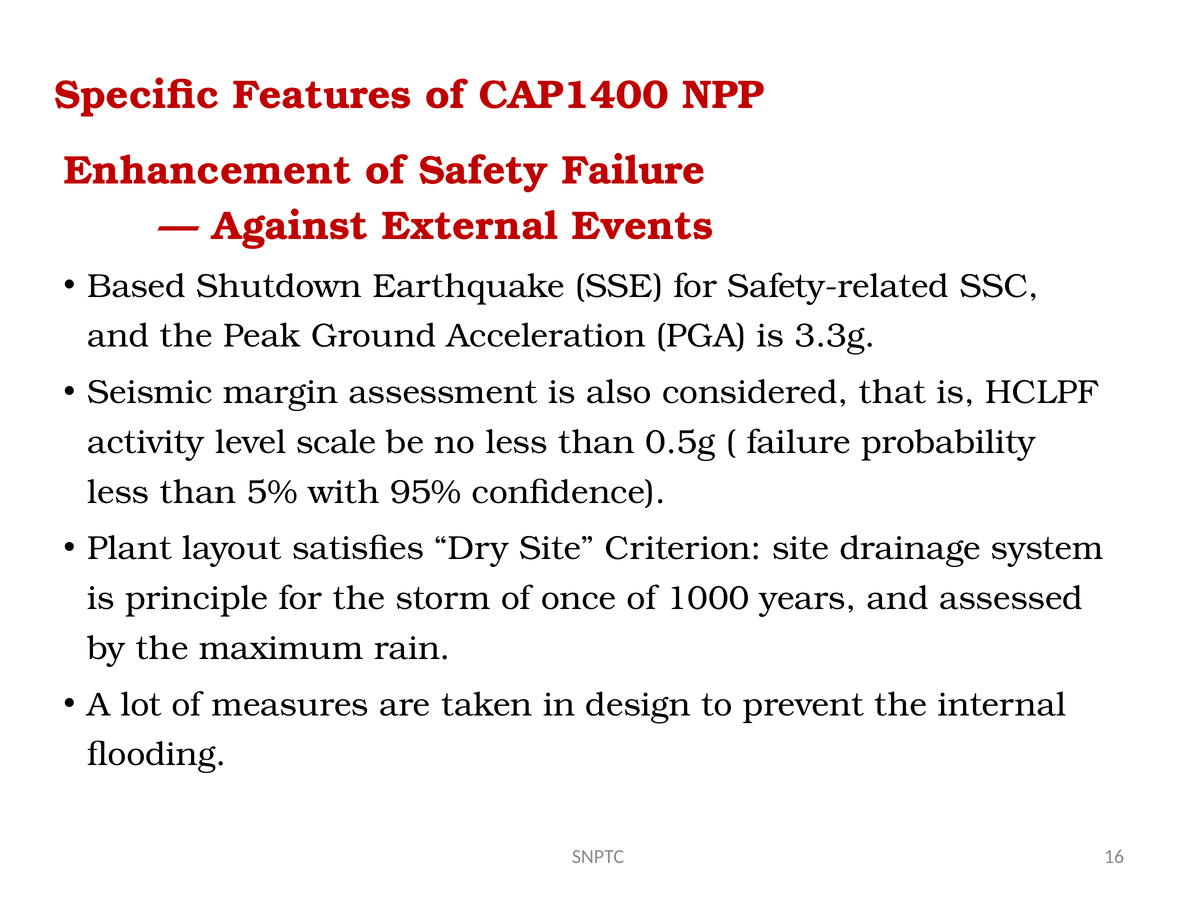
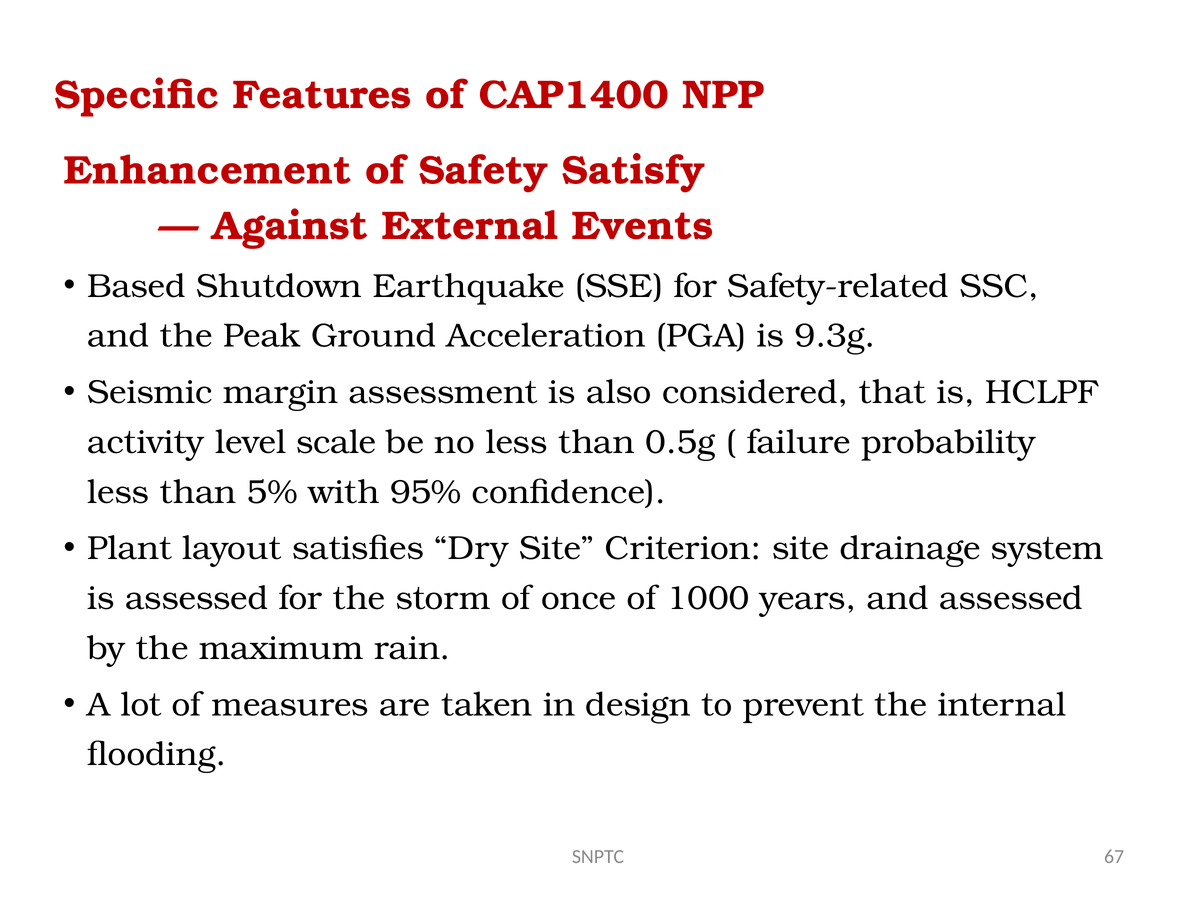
Safety Failure: Failure -> Satisfy (633, 170)
3.3g: 3.3g -> 9.3g (835, 336)
is principle: principle -> assessed (197, 598)
16: 16 -> 67 (1114, 856)
